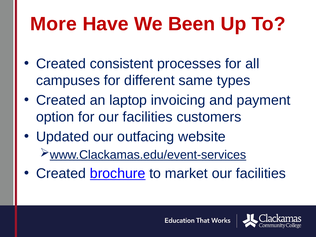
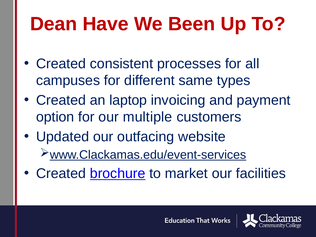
More: More -> Dean (54, 24)
for our facilities: facilities -> multiple (148, 117)
